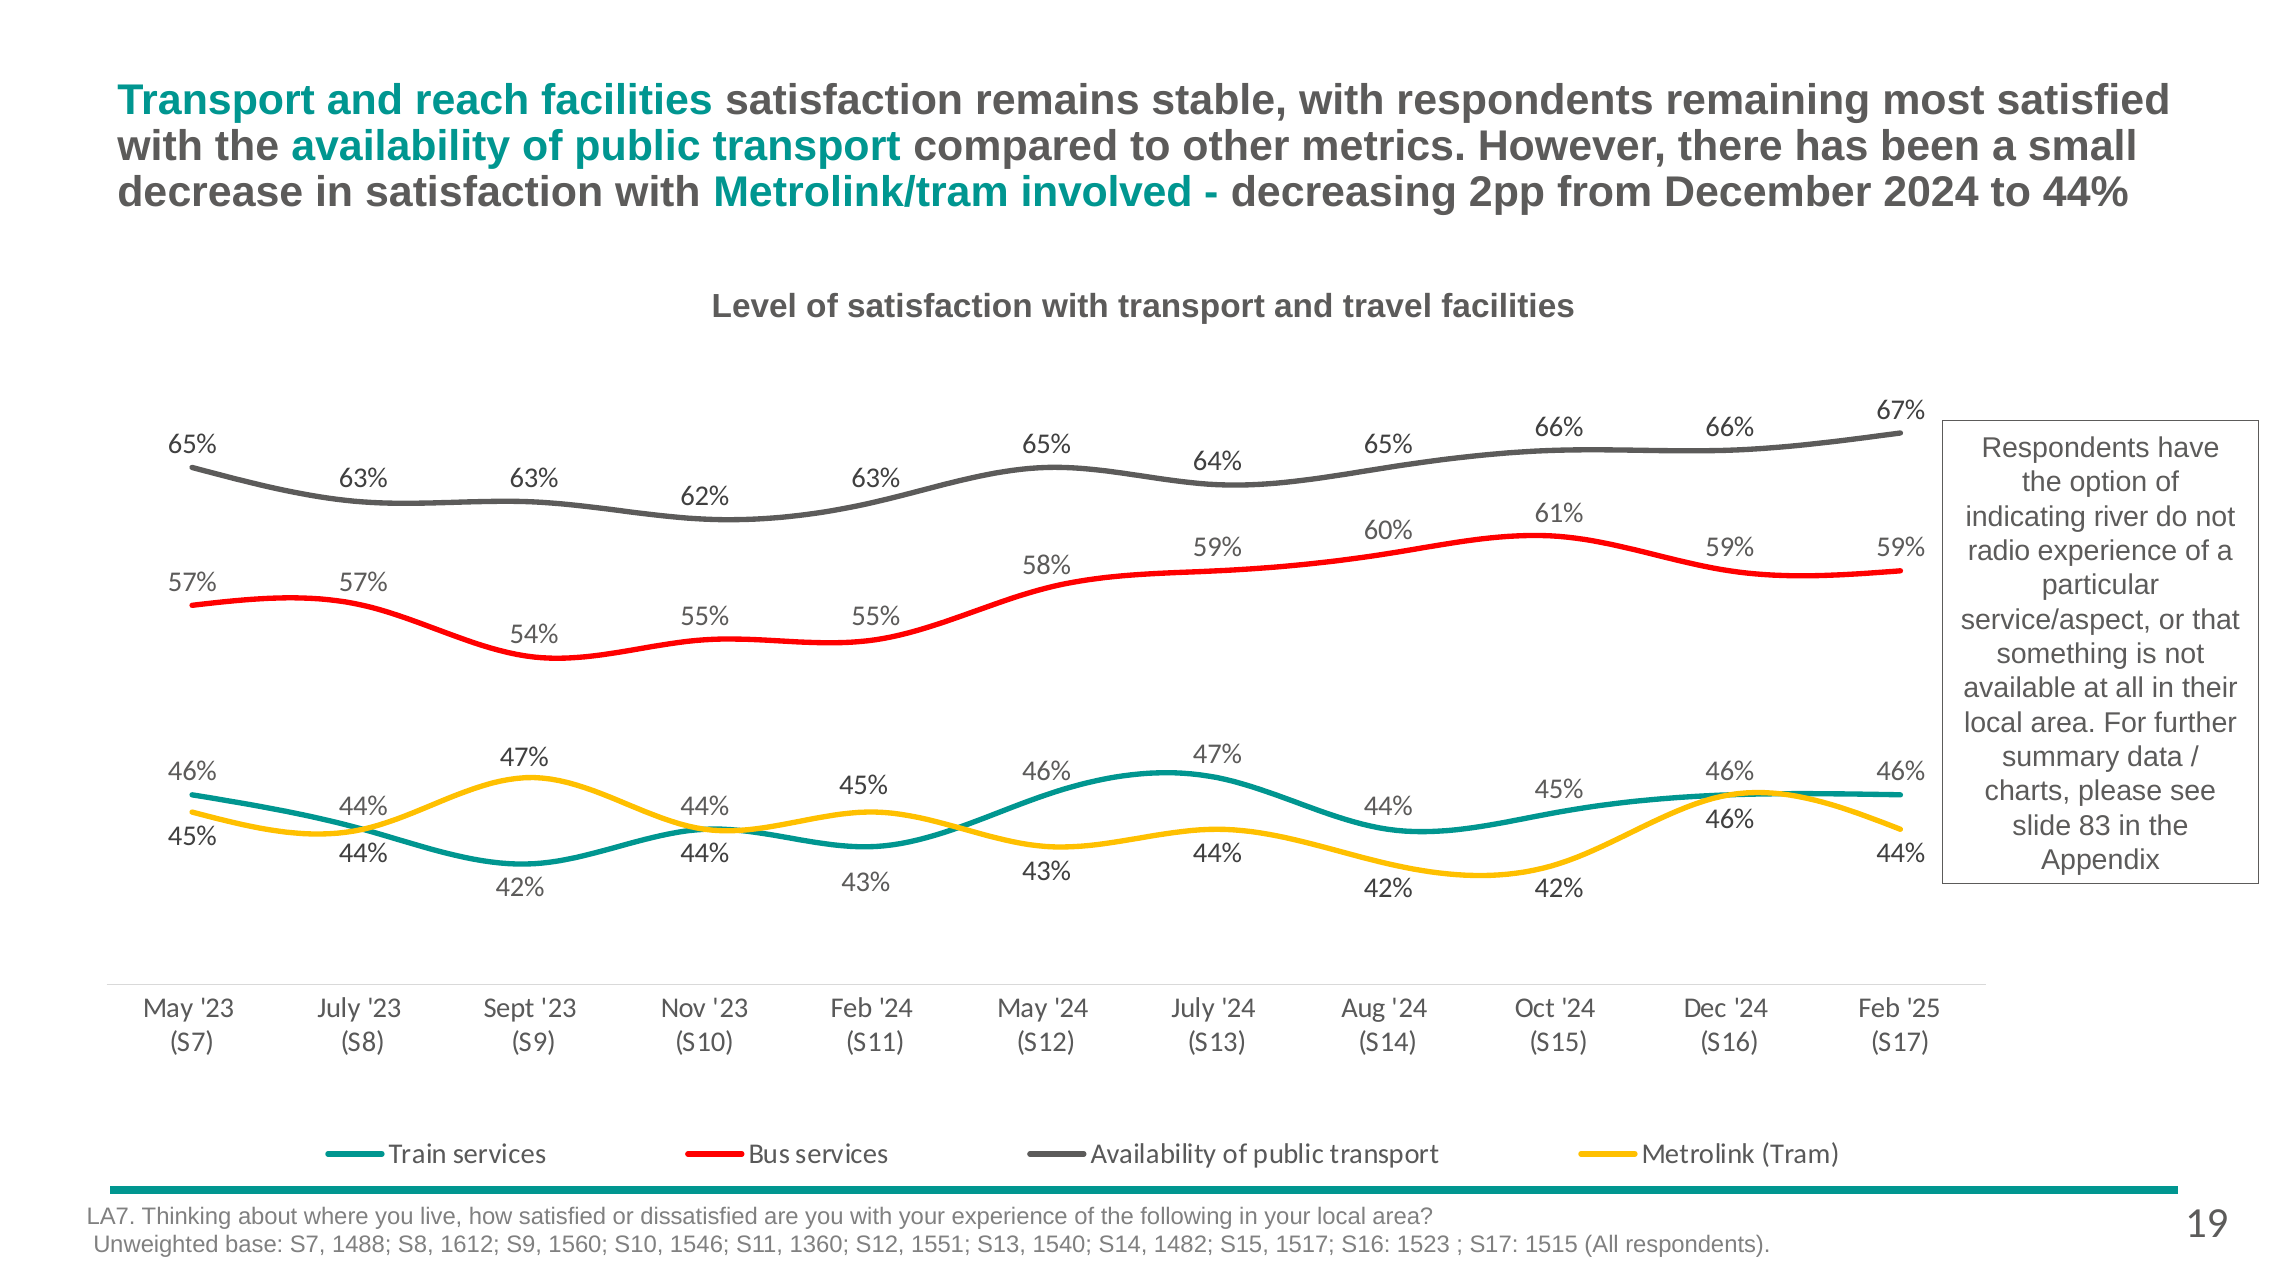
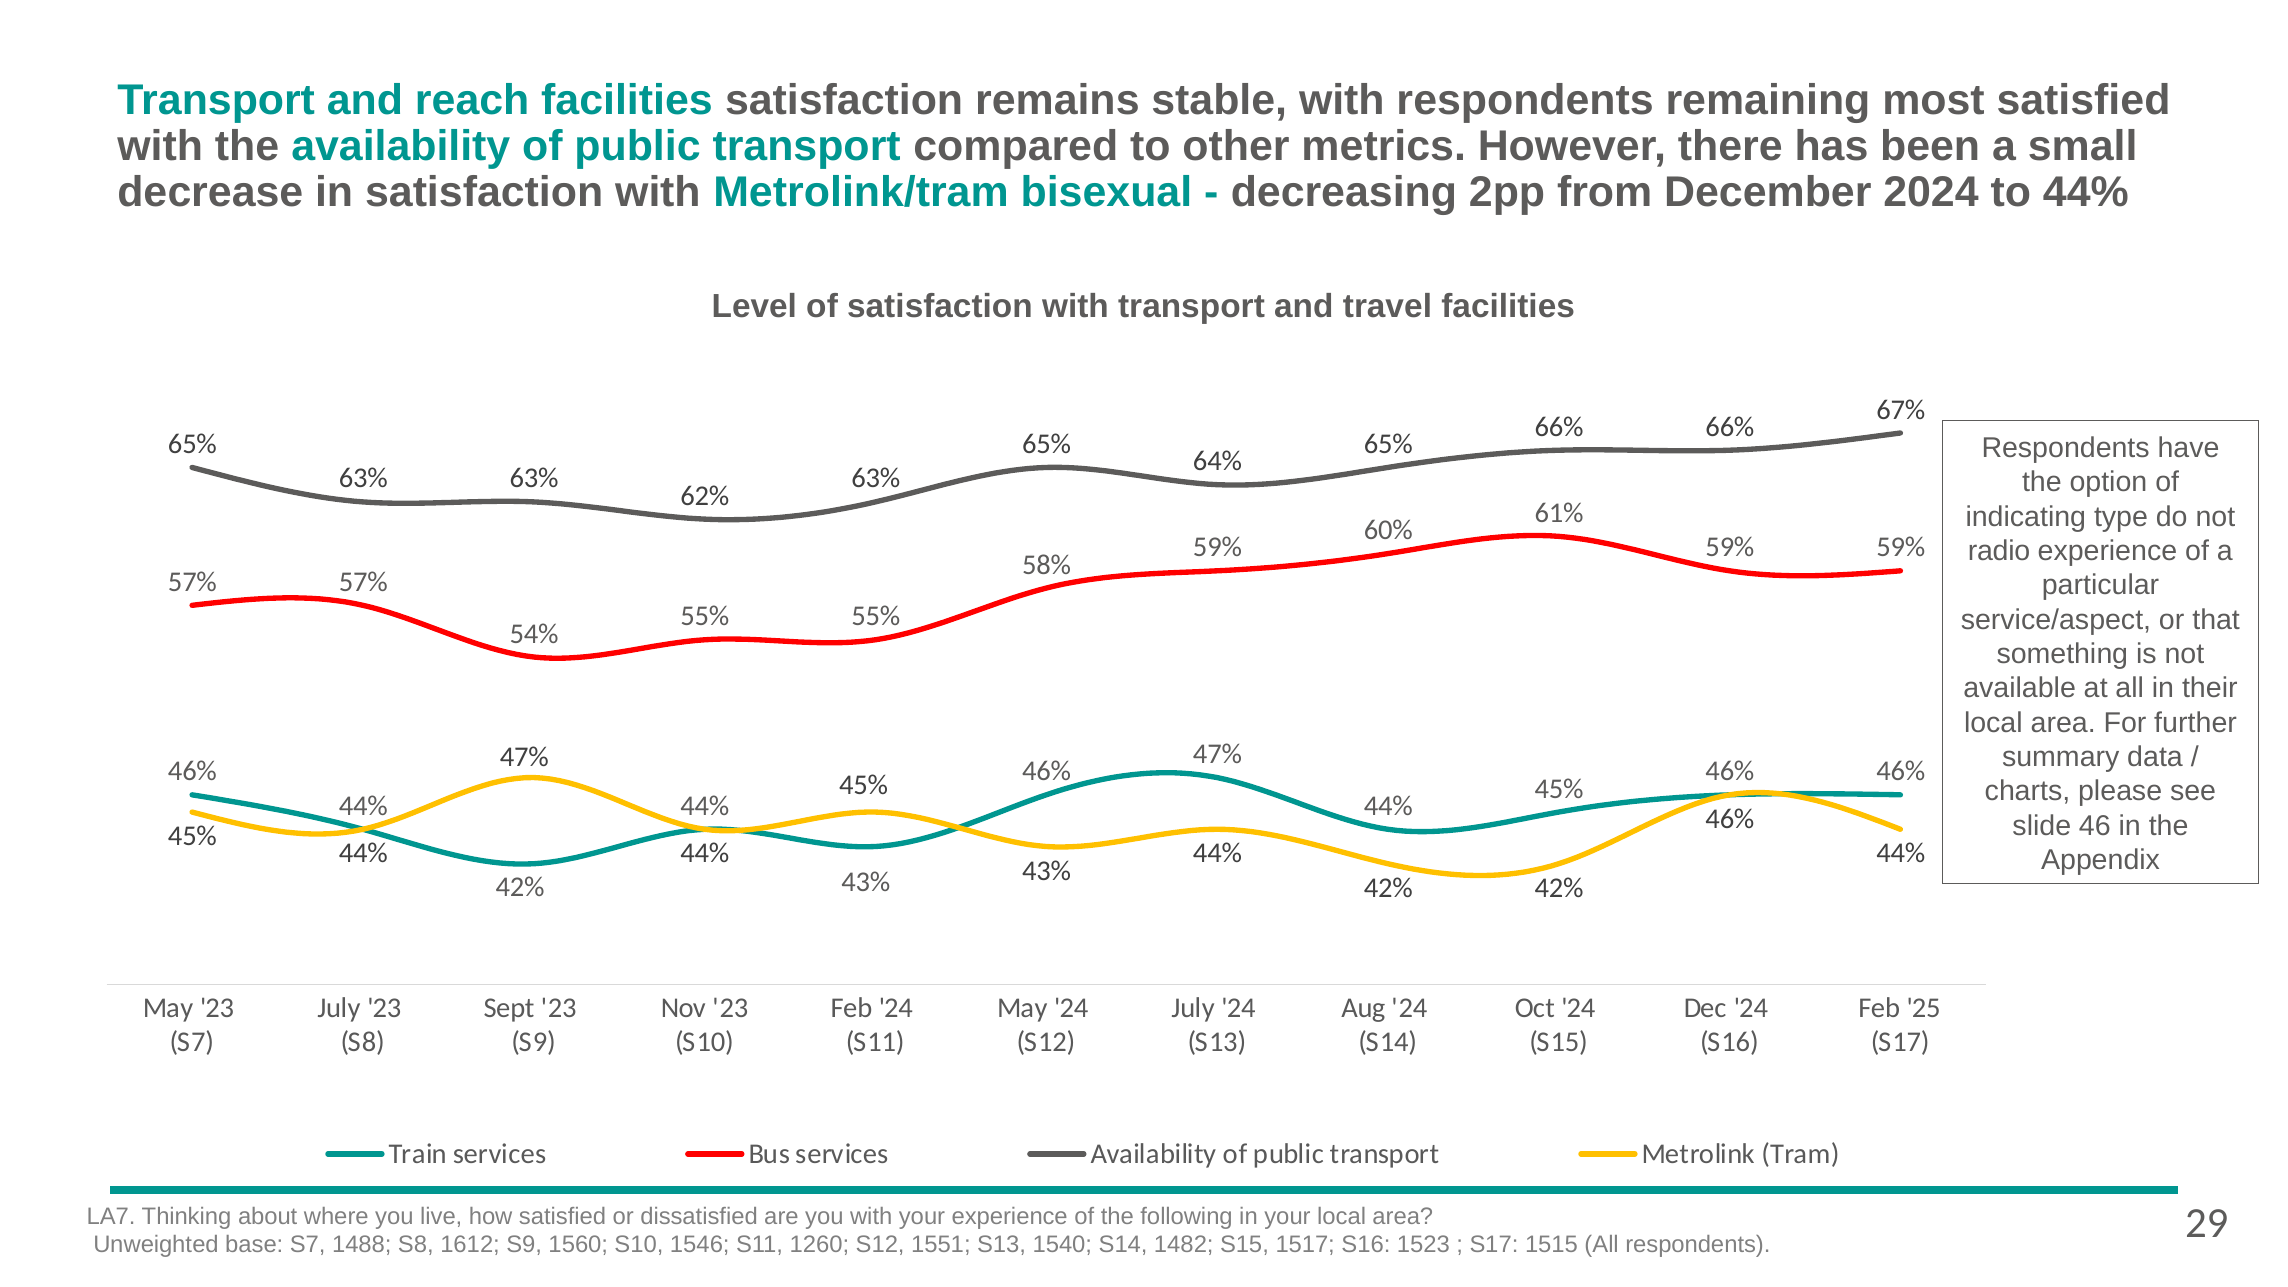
involved: involved -> bisexual (1106, 193)
river: river -> type (2121, 517)
83: 83 -> 46 (2095, 826)
1360: 1360 -> 1260 (819, 1245)
19: 19 -> 29 (2207, 1223)
